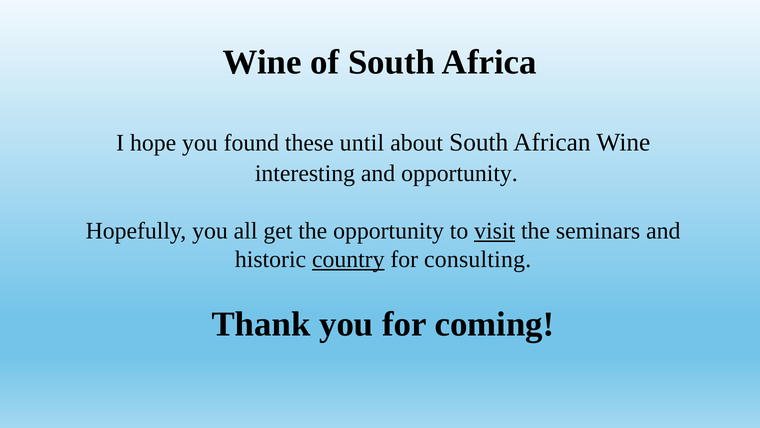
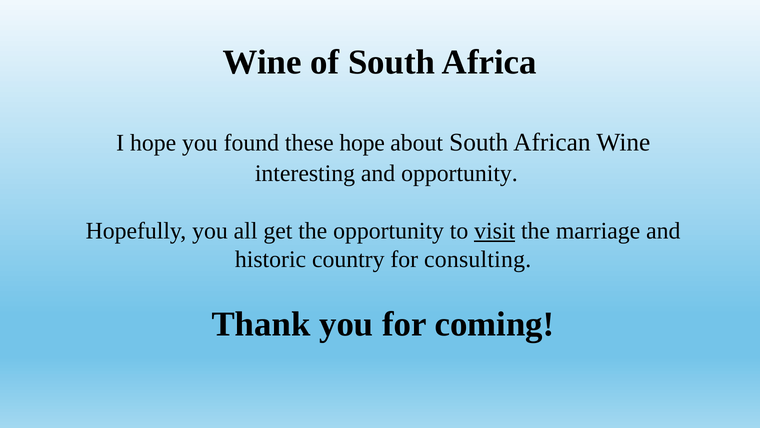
these until: until -> hope (362, 143)
seminars: seminars -> marriage (598, 231)
country underline: present -> none (348, 259)
